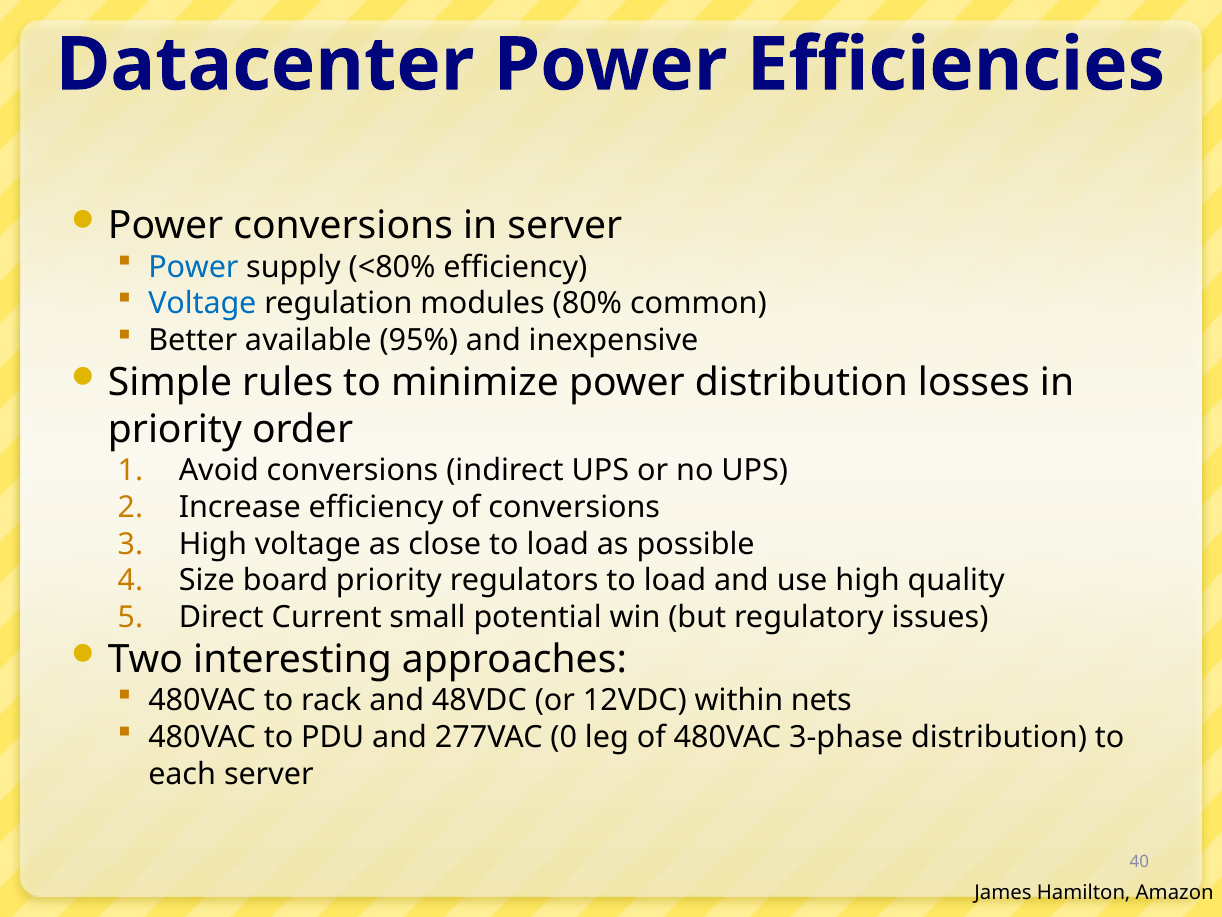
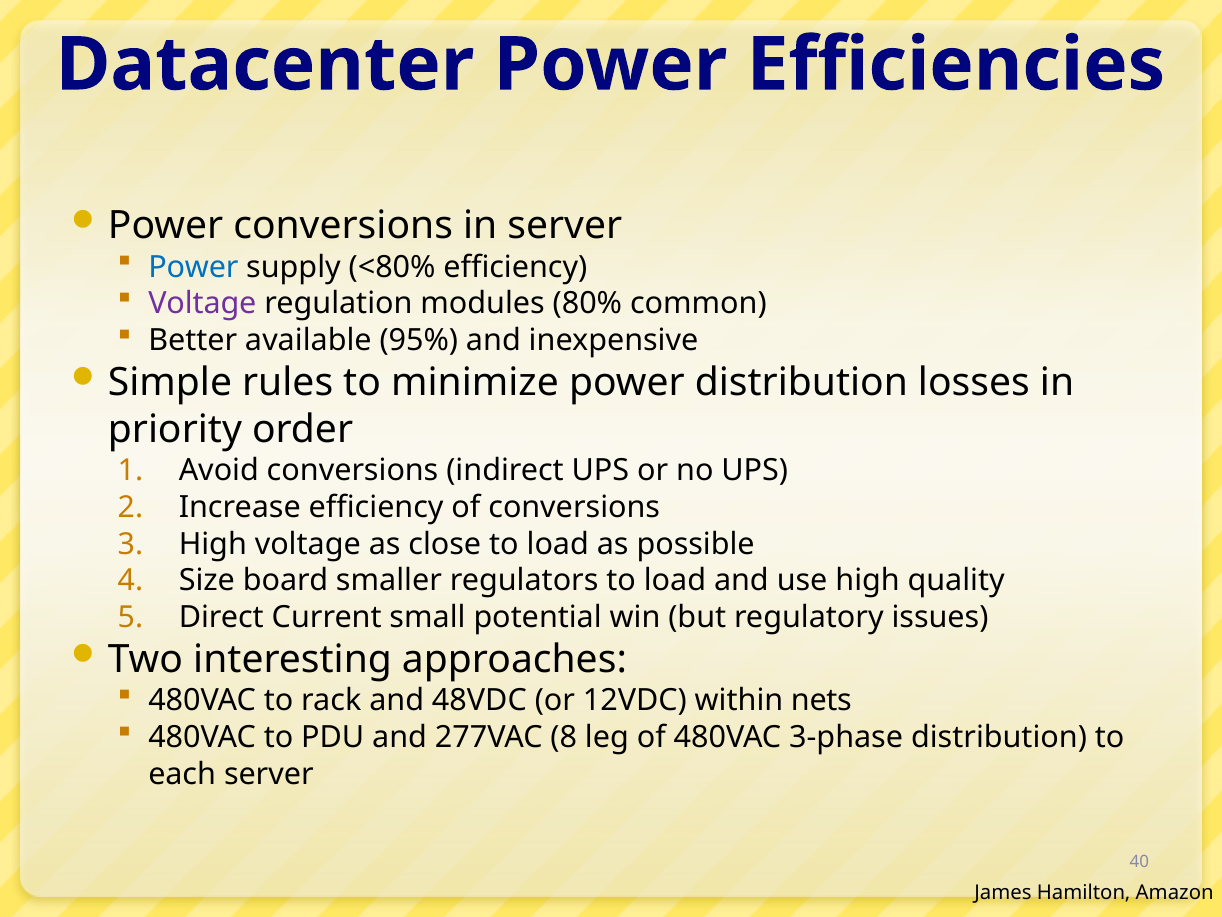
Voltage colour: blue -> purple (202, 303)
board priority: priority -> smaller (389, 580)
0: 0 -> 8 (564, 737)
